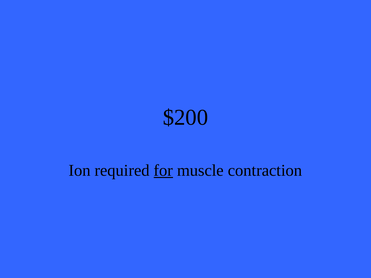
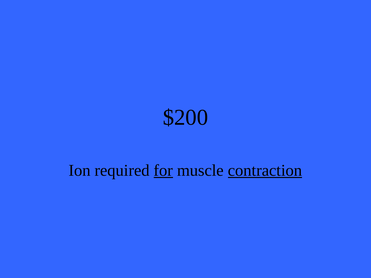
contraction underline: none -> present (265, 171)
